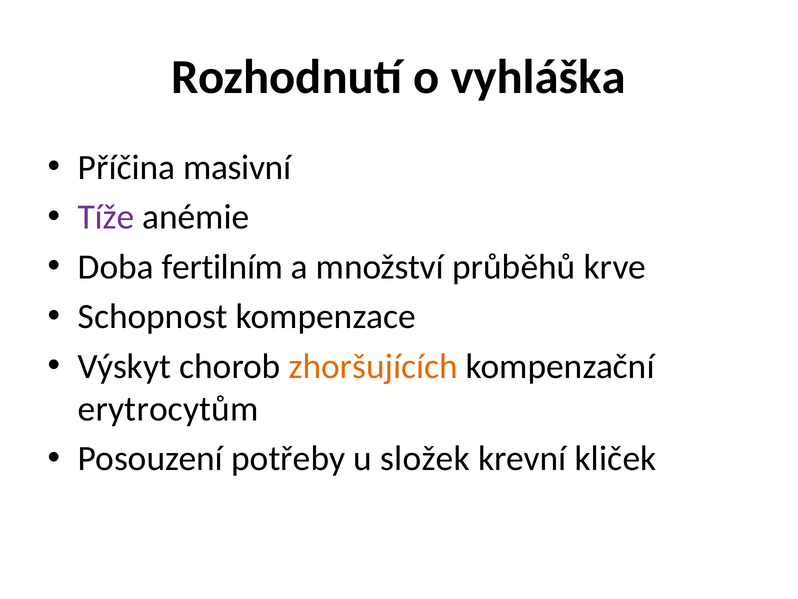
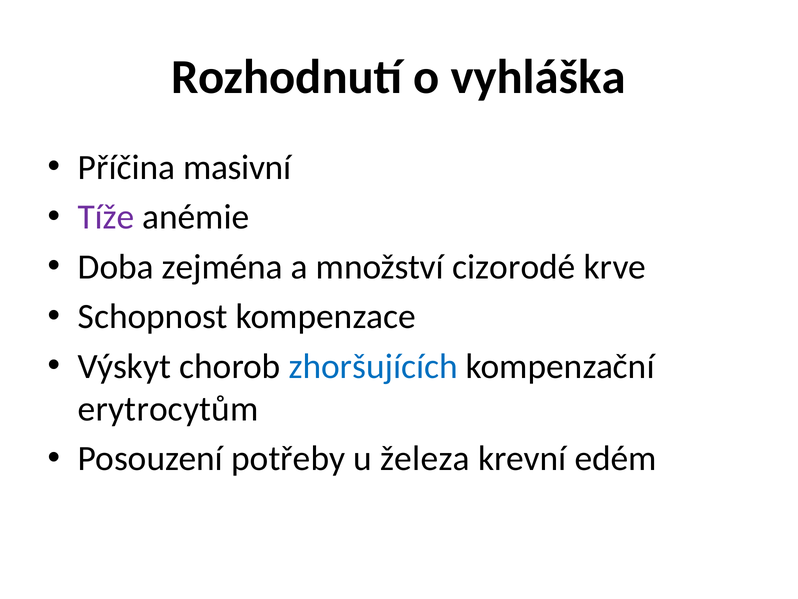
fertilním: fertilním -> zejména (222, 267)
průběhů: průběhů -> cizorodé (514, 267)
zhoršujících colour: orange -> blue (373, 366)
složek: složek -> železa (425, 458)
kliček: kliček -> edém (616, 458)
